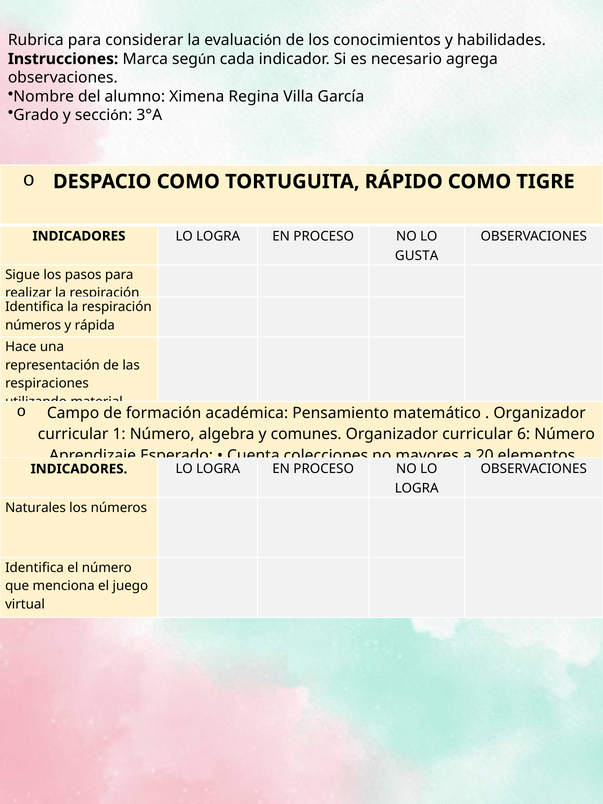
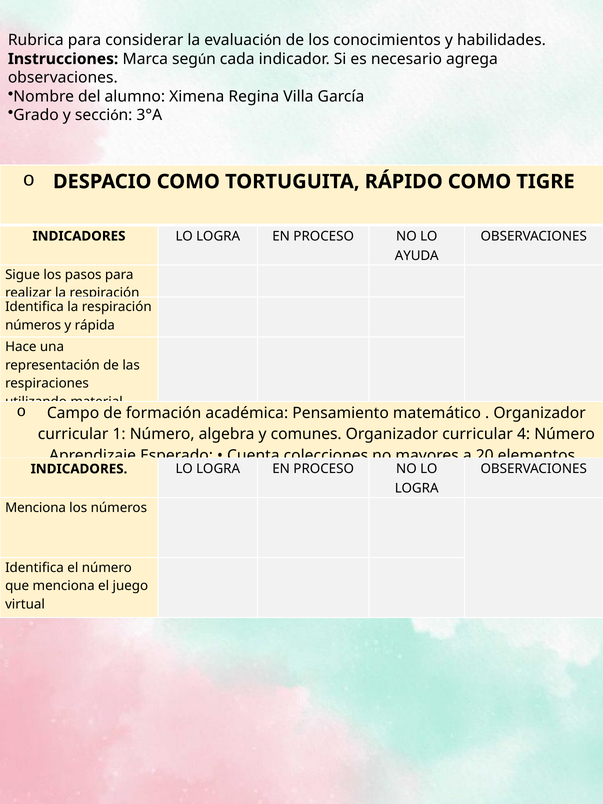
GUSTA: GUSTA -> AYUDA (417, 256)
6: 6 -> 4 (524, 434)
Naturales: Naturales -> Menciona (36, 508)
